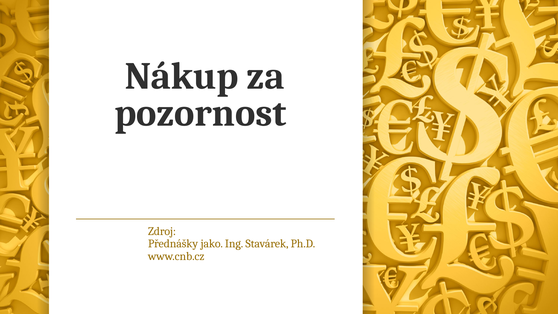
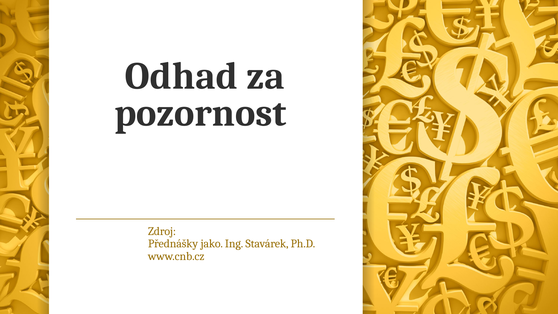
Nákup: Nákup -> Odhad (181, 76)
